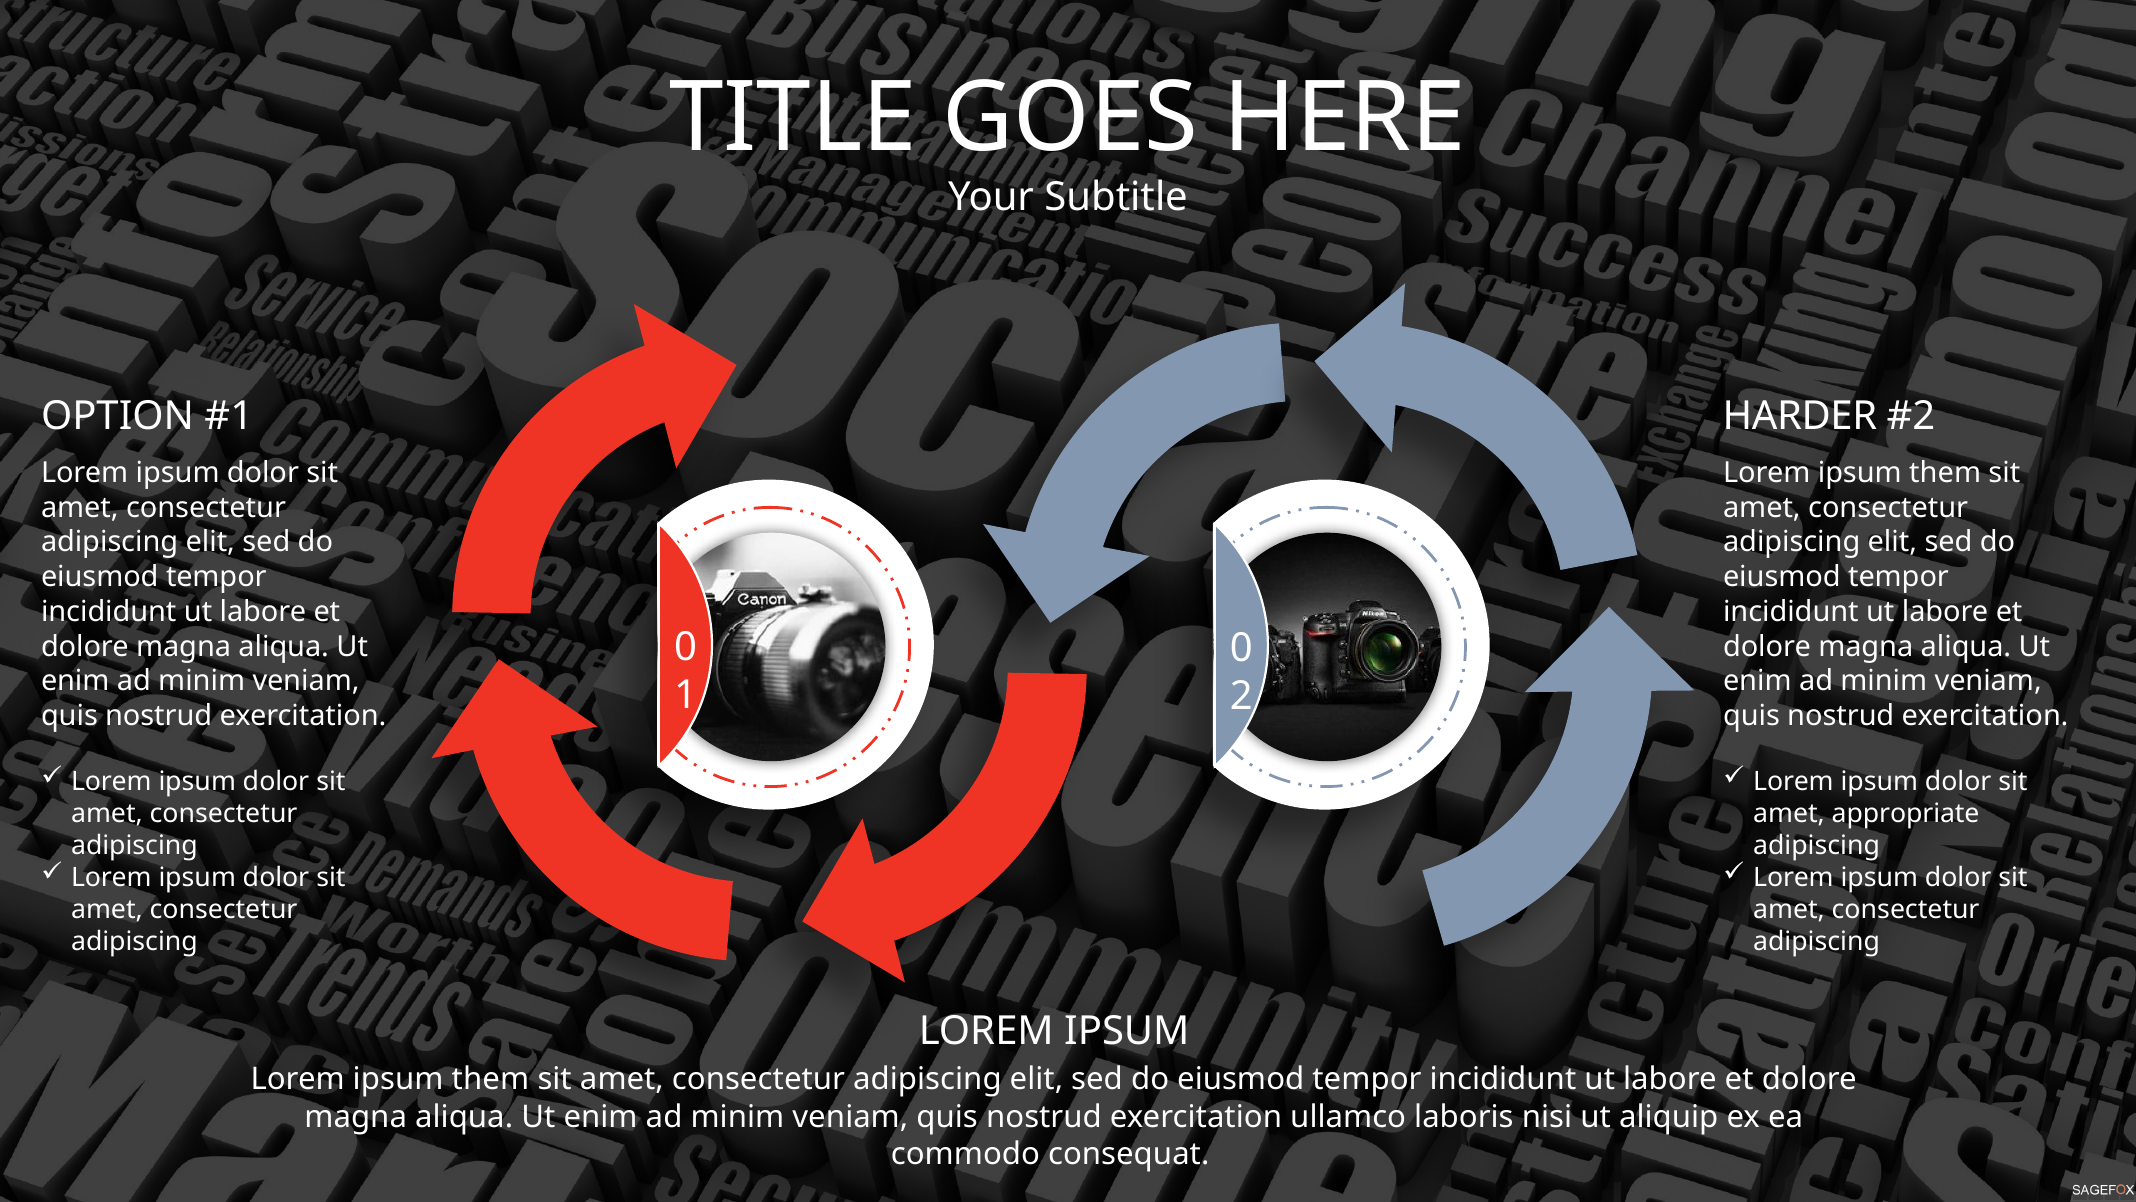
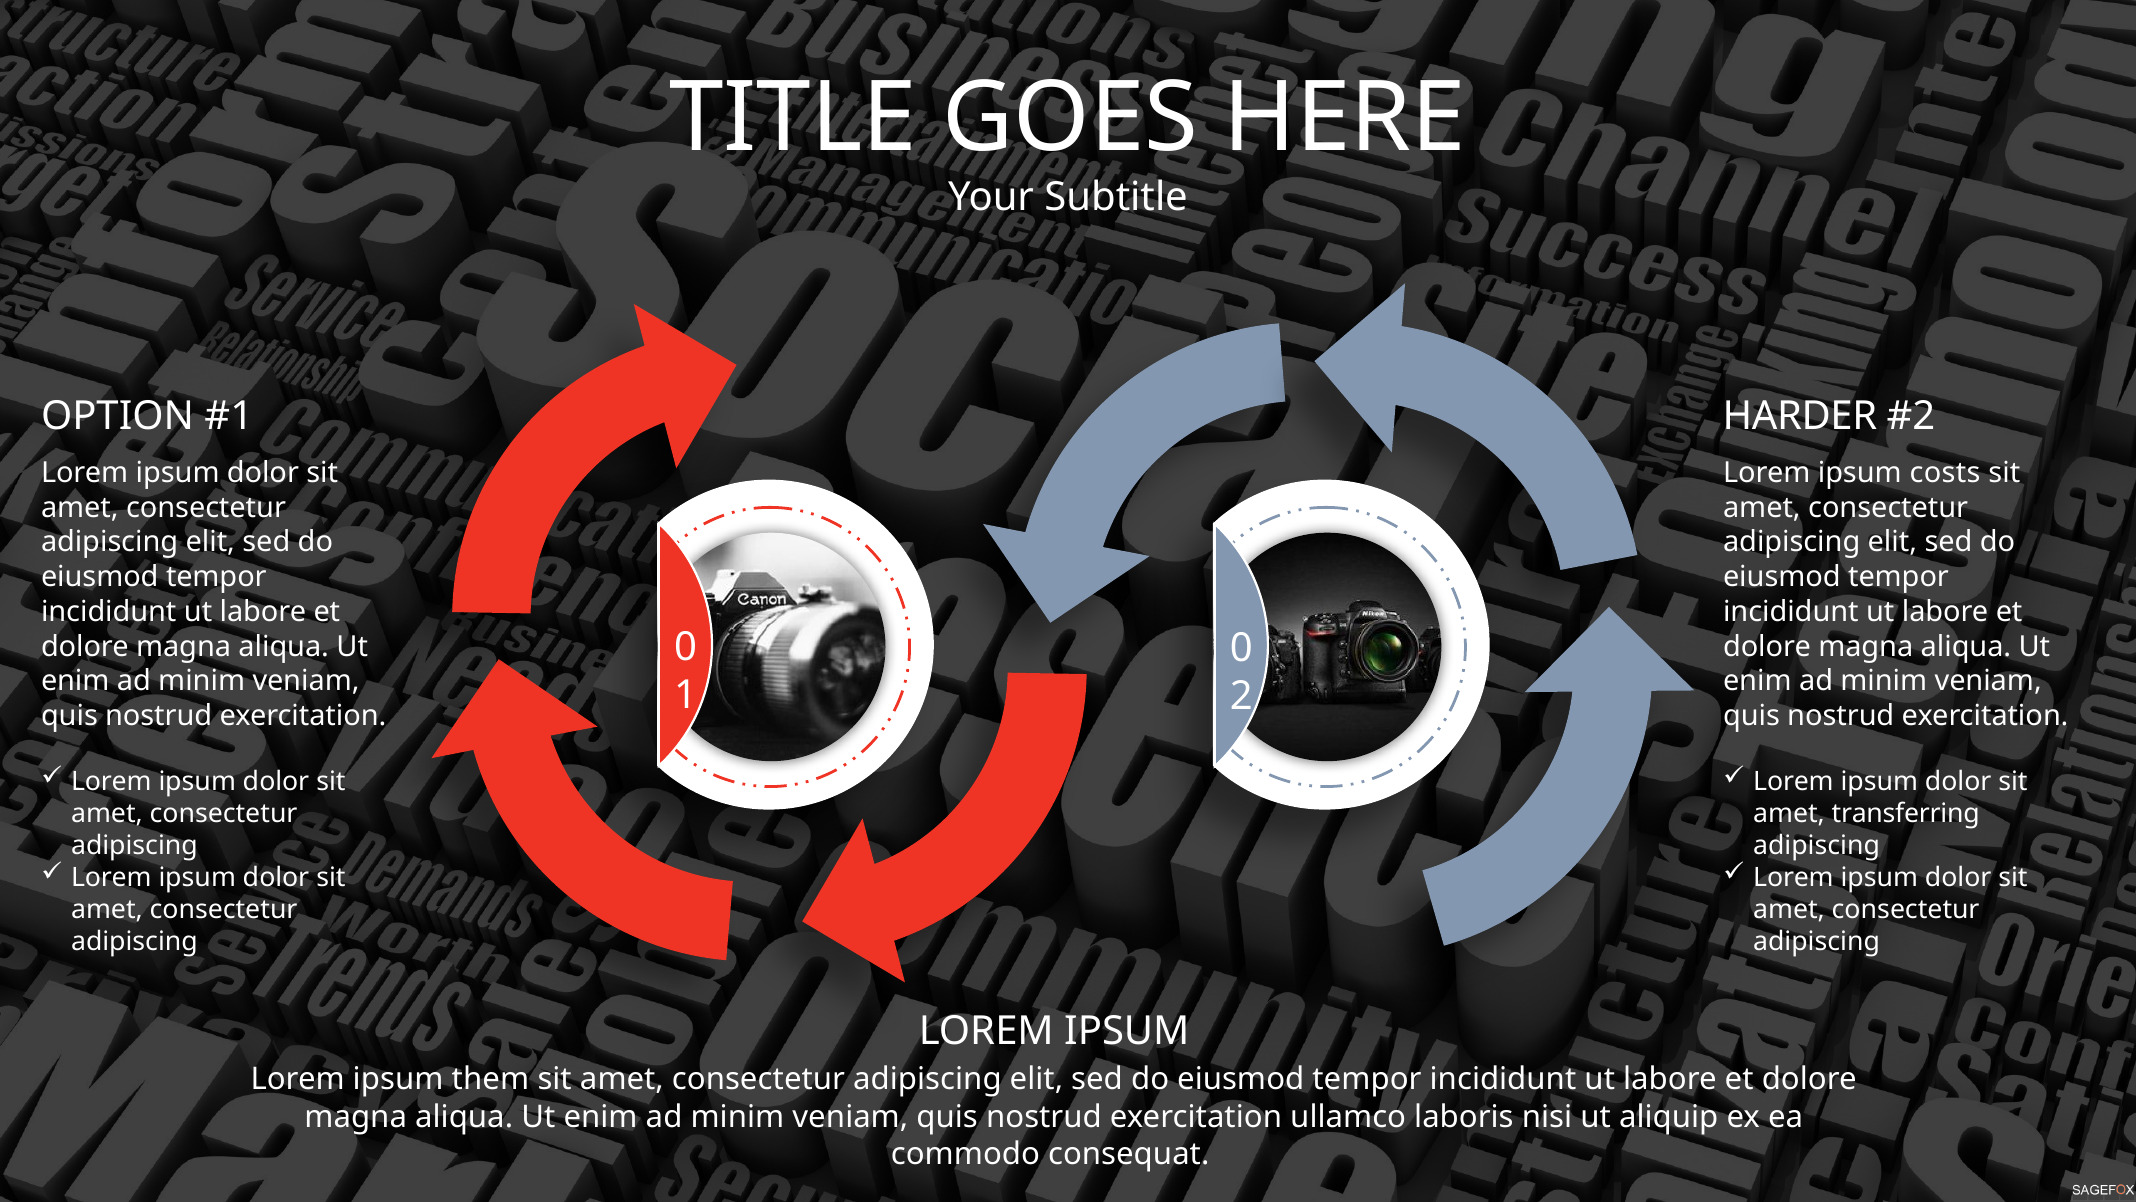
them: them -> costs (1945, 473)
appropriate: appropriate -> transferring (1906, 813)
